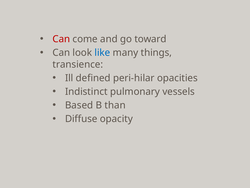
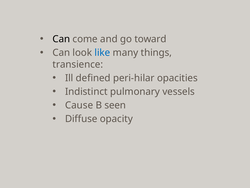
Can colour: red -> black (61, 39)
Based: Based -> Cause (79, 105)
than: than -> seen (115, 105)
